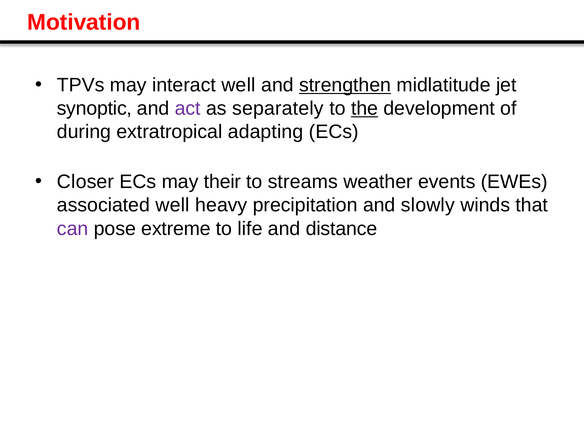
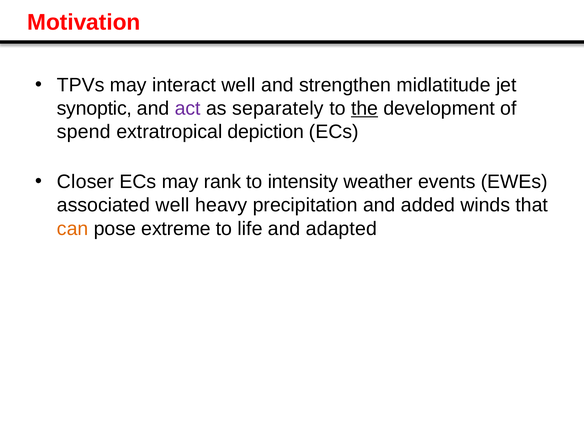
strengthen underline: present -> none (345, 85)
during: during -> spend (84, 132)
adapting: adapting -> depiction (266, 132)
their: their -> rank (222, 182)
streams: streams -> intensity (303, 182)
slowly: slowly -> added (428, 205)
can colour: purple -> orange (73, 229)
distance: distance -> adapted (341, 229)
